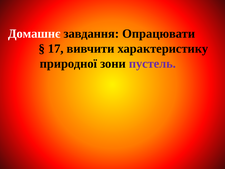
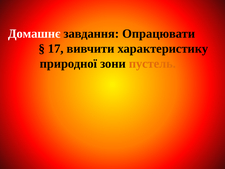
пустель colour: purple -> orange (152, 63)
